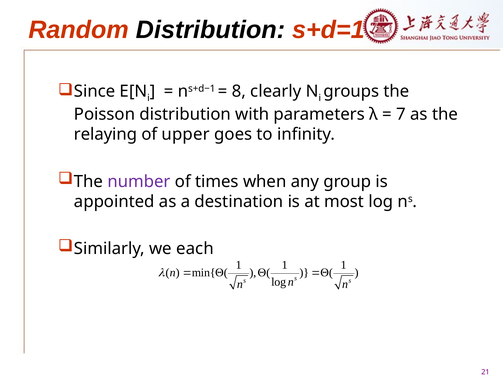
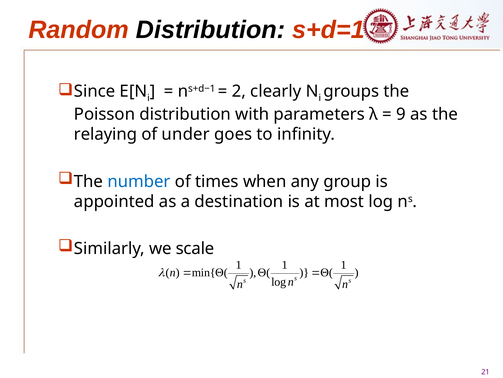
8: 8 -> 2 (239, 91)
7: 7 -> 9 (401, 114)
upper: upper -> under (186, 134)
number colour: purple -> blue (139, 181)
each: each -> scale (195, 248)
